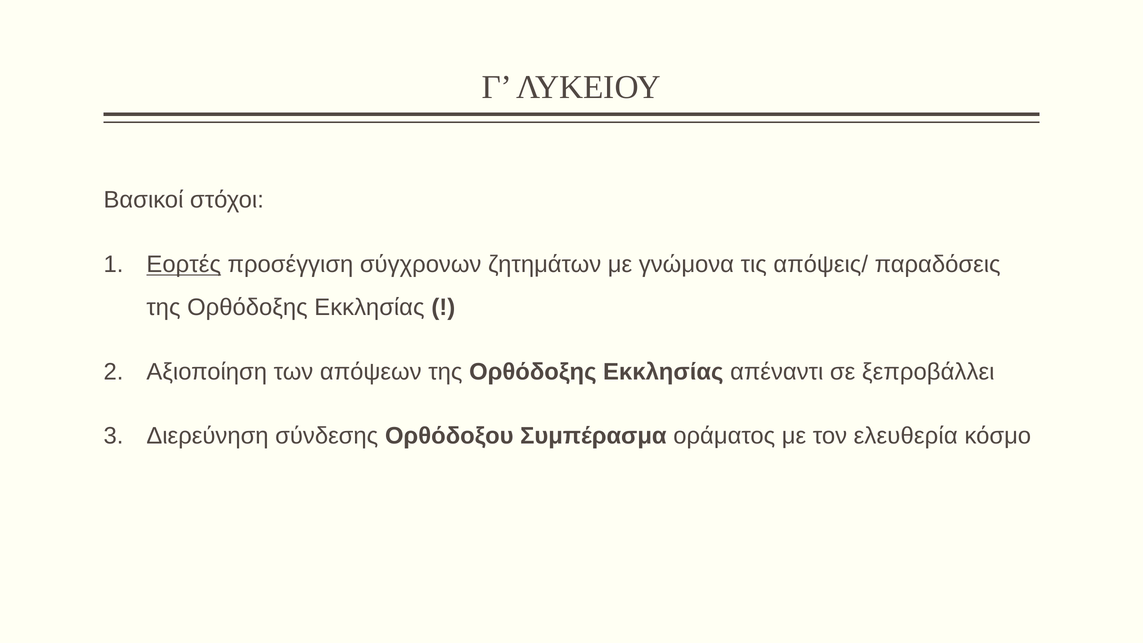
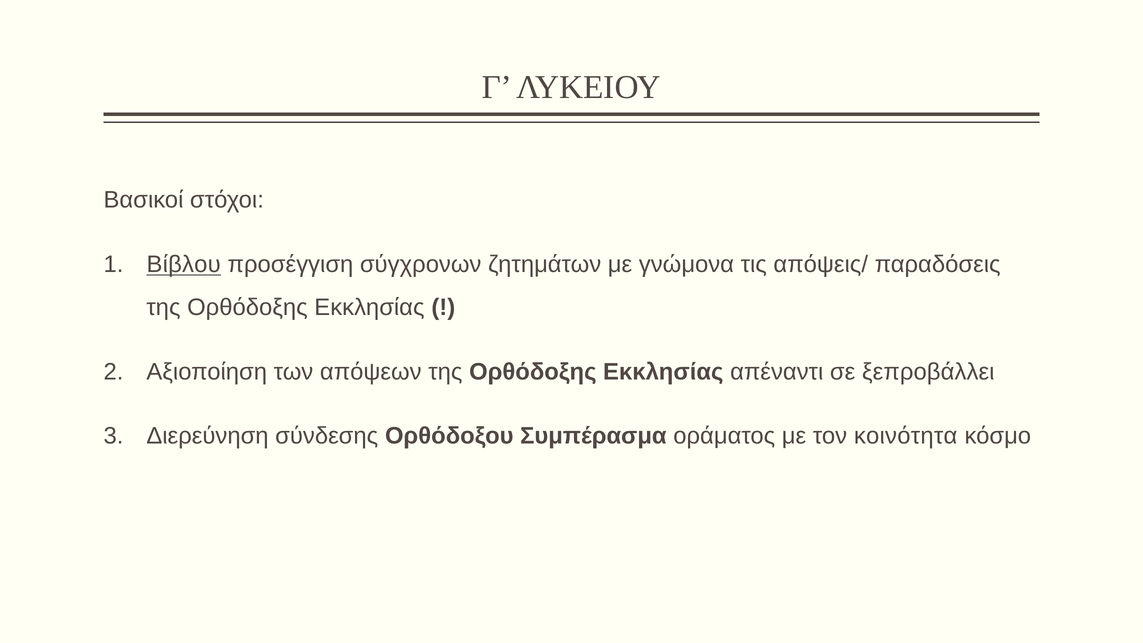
Εορτές: Εορτές -> Βίβλου (184, 264)
ελευθερία: ελευθερία -> κοινότητα (906, 436)
